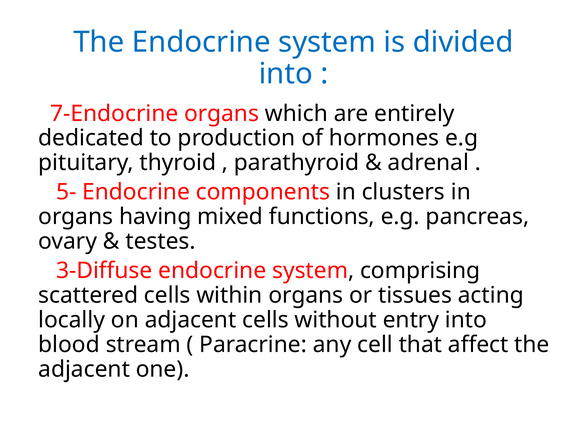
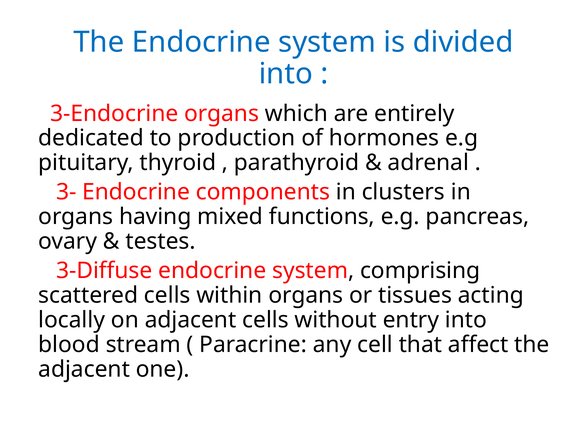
7-Endocrine: 7-Endocrine -> 3-Endocrine (114, 114)
5-: 5- -> 3- (66, 192)
